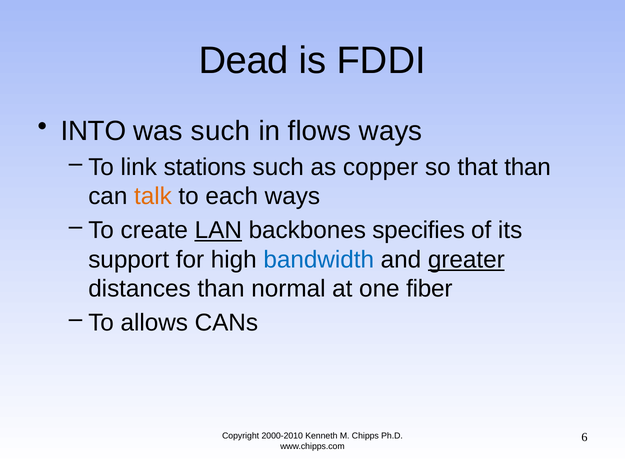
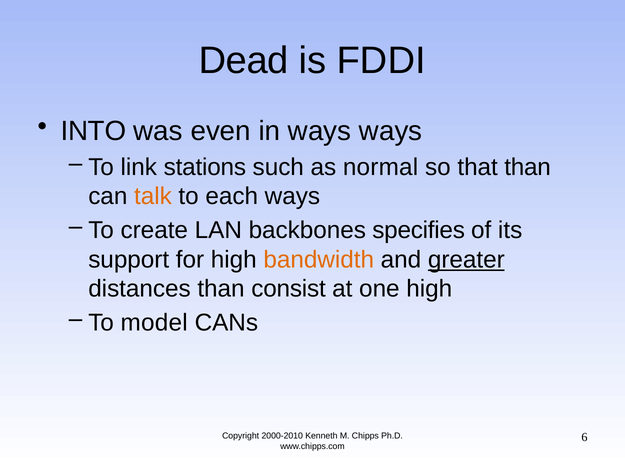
was such: such -> even (221, 131)
in flows: flows -> ways (320, 131)
copper: copper -> normal (381, 167)
LAN underline: present -> none (218, 230)
bandwidth colour: blue -> orange (319, 259)
normal: normal -> consist (289, 289)
one fiber: fiber -> high (429, 289)
allows: allows -> model (154, 323)
